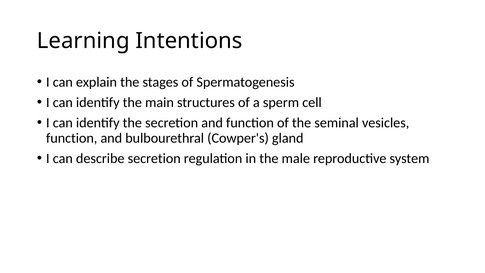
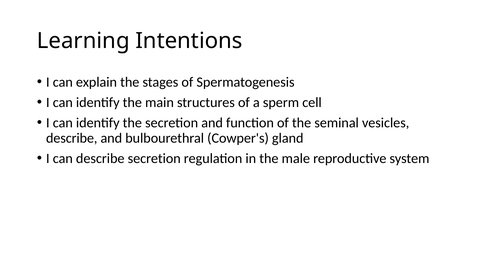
function: function -> describe (72, 138)
